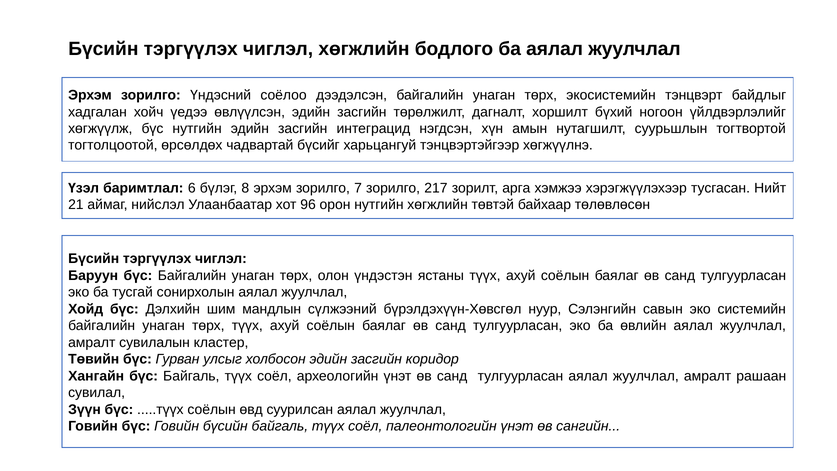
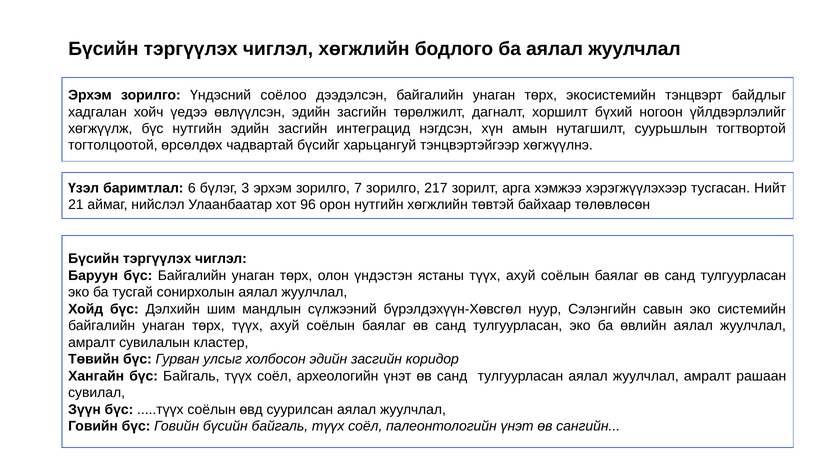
8: 8 -> 3 (245, 188)
